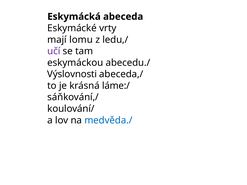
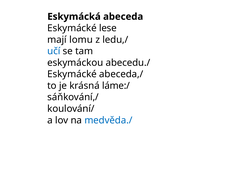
vrty: vrty -> lese (108, 28)
učí colour: purple -> blue (54, 51)
Výslovnosti: Výslovnosti -> Eskymácké (72, 74)
